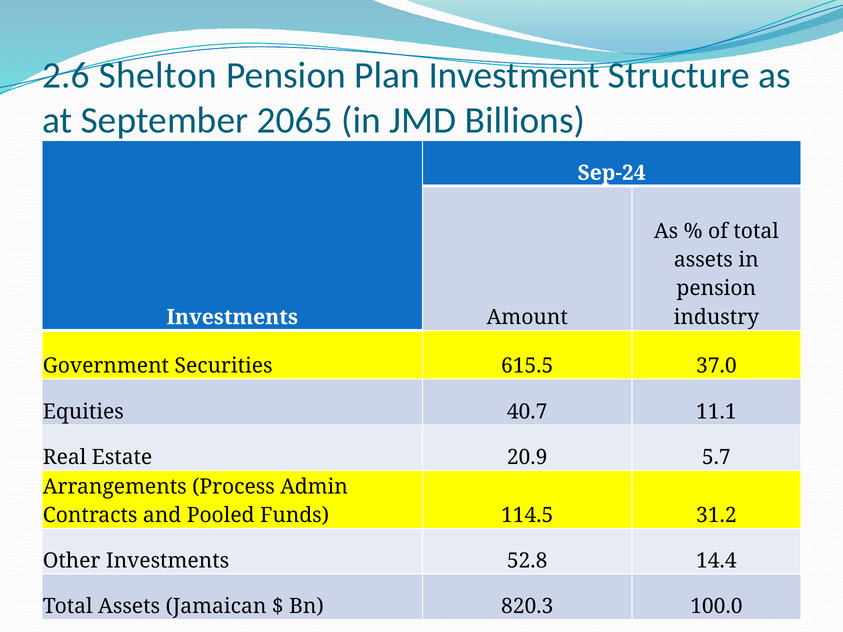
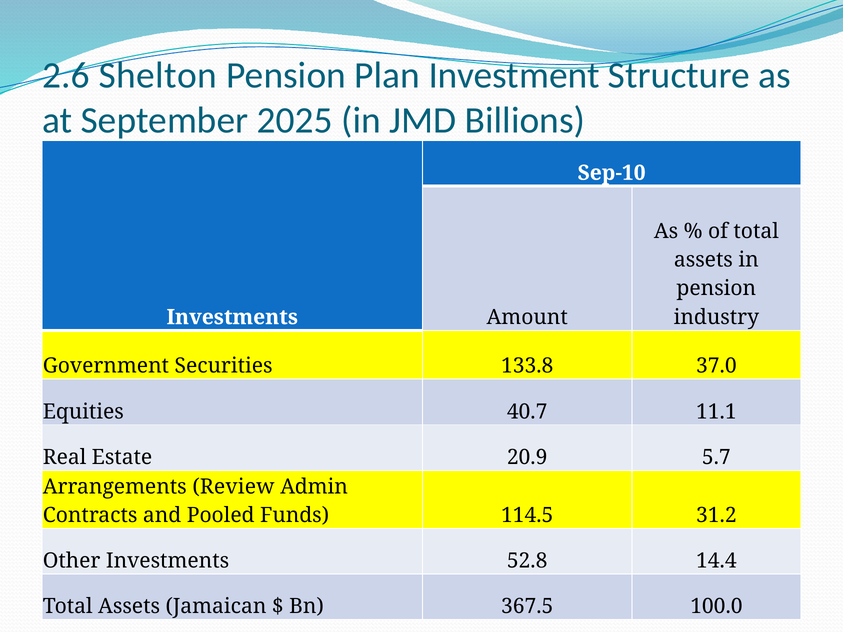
2065: 2065 -> 2025 (295, 121)
Sep-24: Sep-24 -> Sep-10 (612, 173)
615.5: 615.5 -> 133.8 (527, 366)
Process: Process -> Review (233, 487)
820.3: 820.3 -> 367.5 (527, 607)
